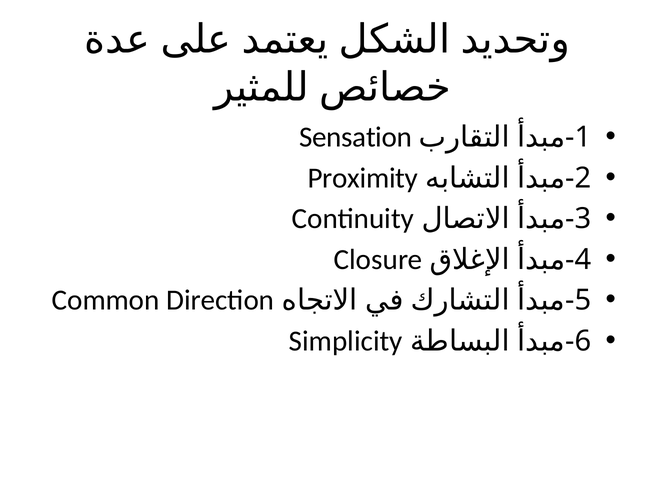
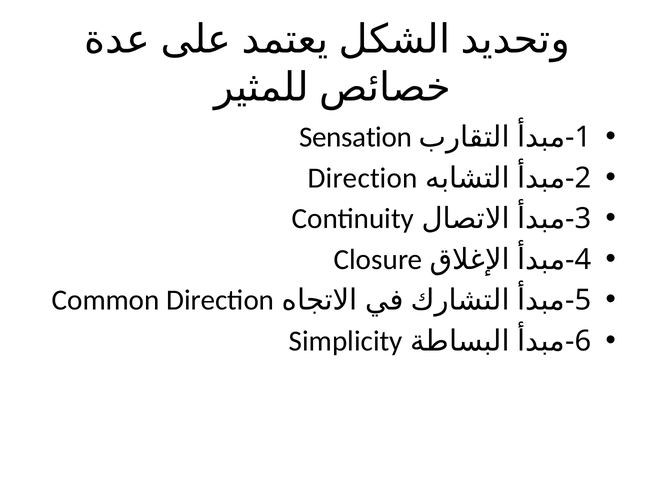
Proximity: Proximity -> Direction (363, 178)
